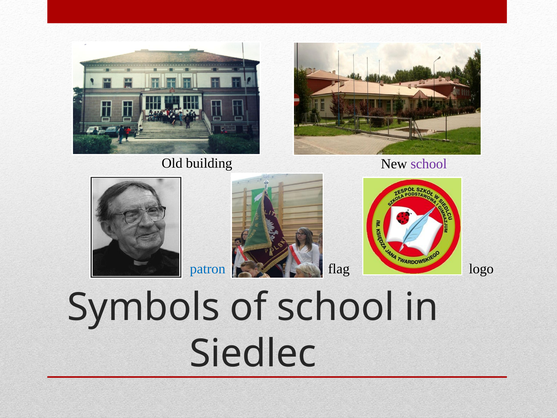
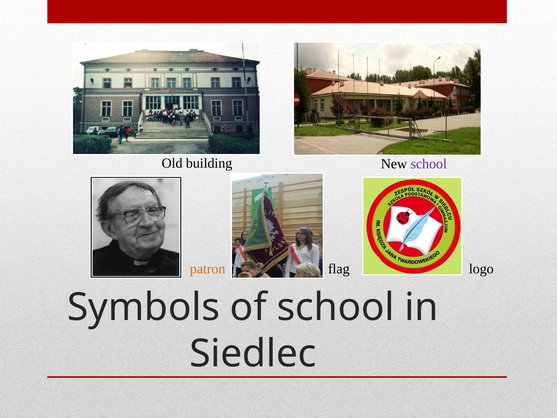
patron colour: blue -> orange (208, 269)
